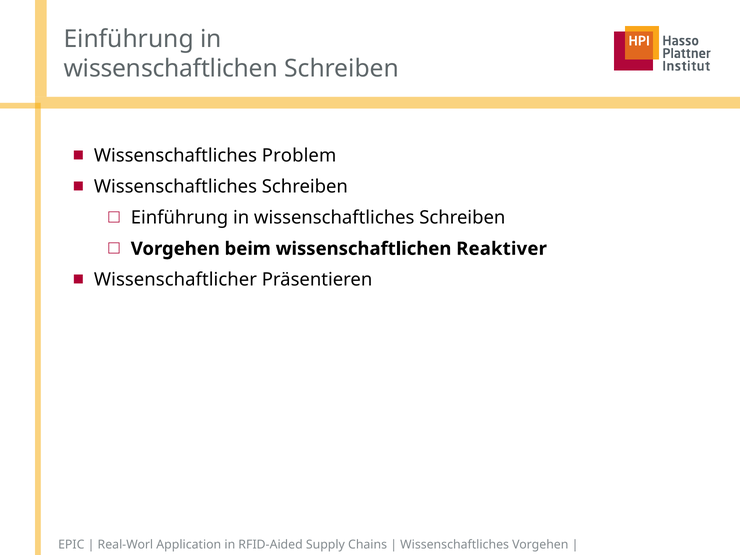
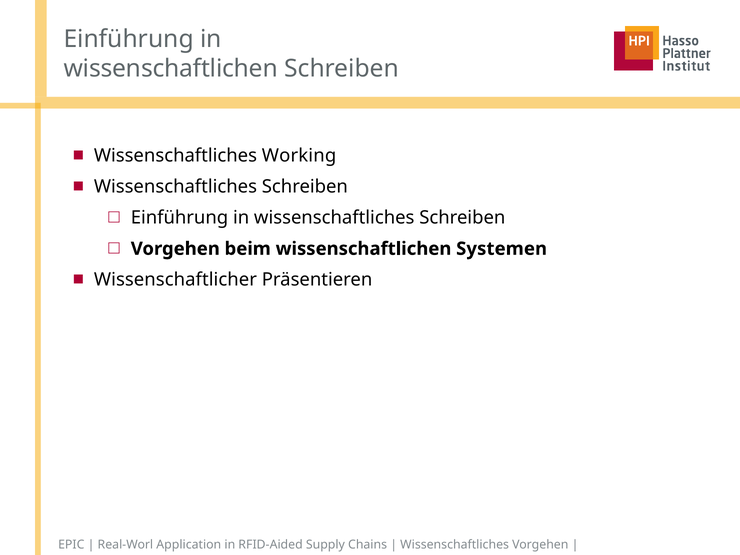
Problem: Problem -> Working (299, 156)
Reaktiver: Reaktiver -> Systemen (502, 249)
